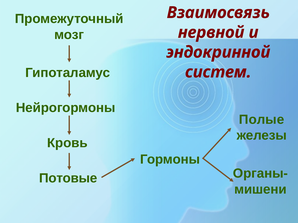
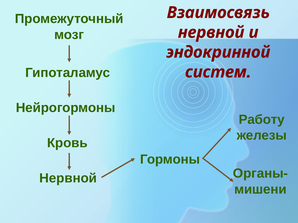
Полые: Полые -> Работу (262, 120)
Потовые: Потовые -> Нервной (68, 178)
